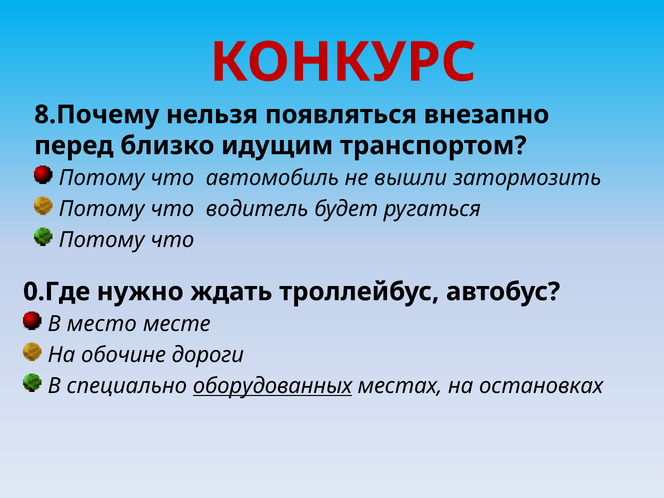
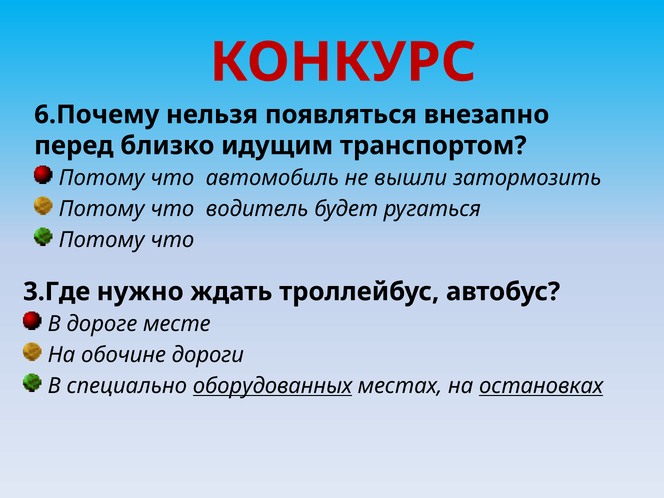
8.Почему: 8.Почему -> 6.Почему (97, 115)
0.Где: 0.Где -> 3.Где (57, 292)
место: место -> дороге (102, 324)
остановках underline: none -> present (541, 386)
